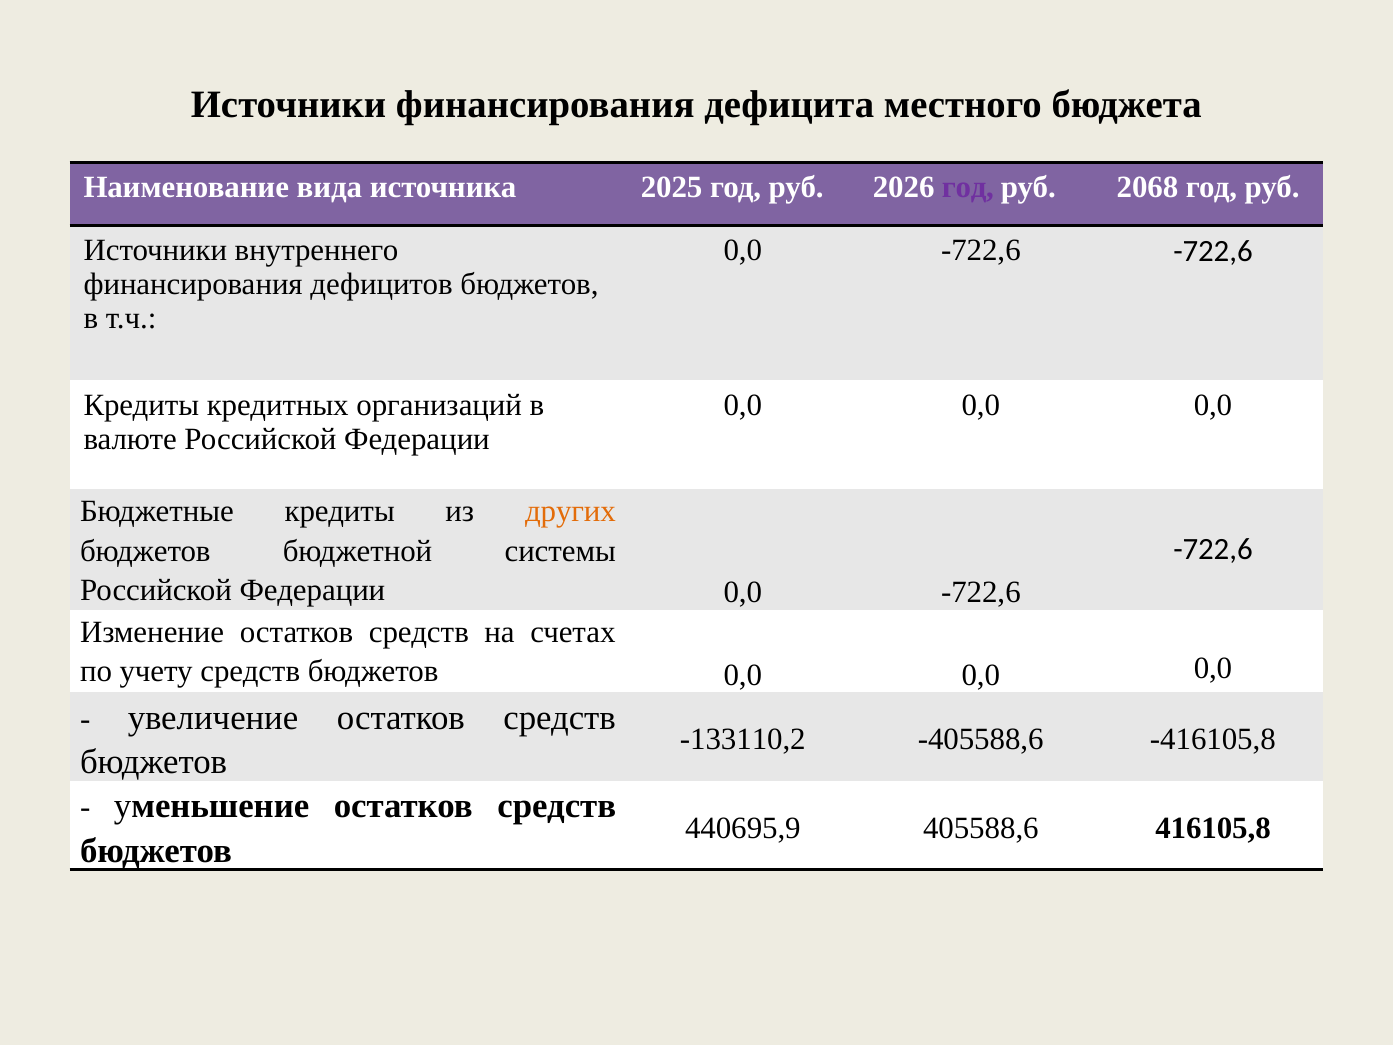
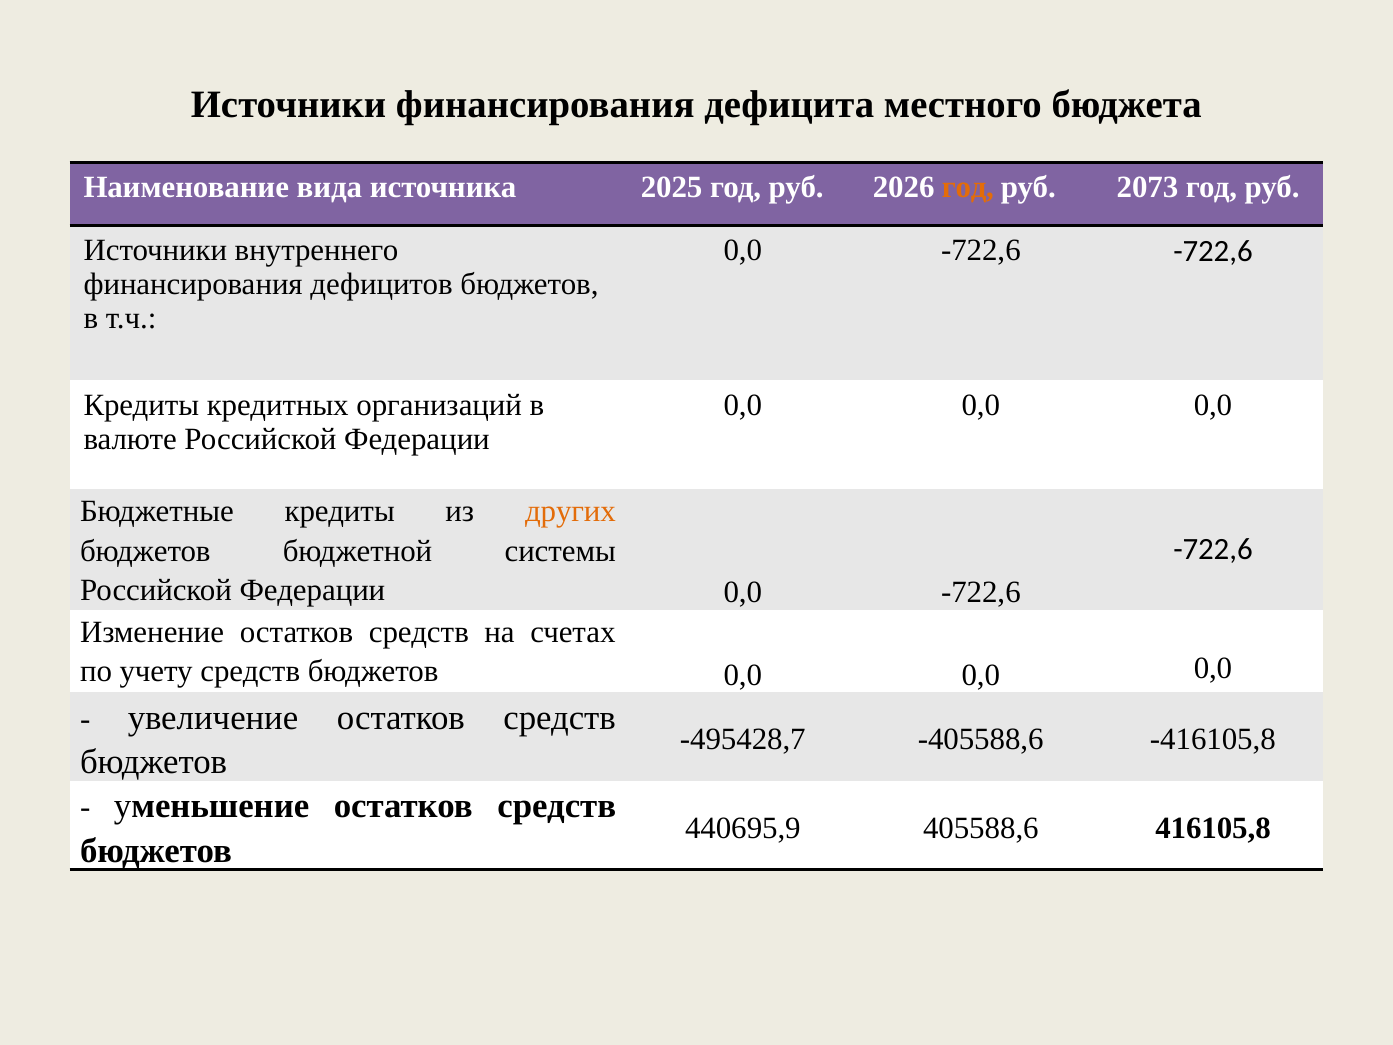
год colour: purple -> orange (968, 187)
2068: 2068 -> 2073 (1148, 187)
-133110,2: -133110,2 -> -495428,7 (743, 739)
